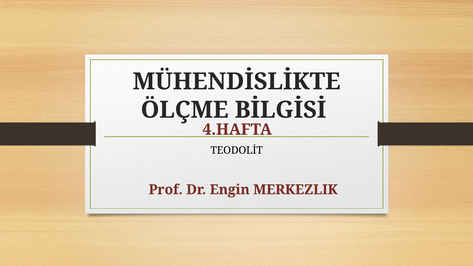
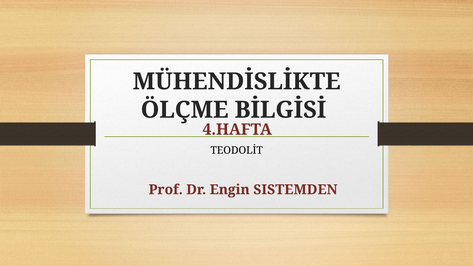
MERKEZLIK: MERKEZLIK -> SISTEMDEN (295, 190)
